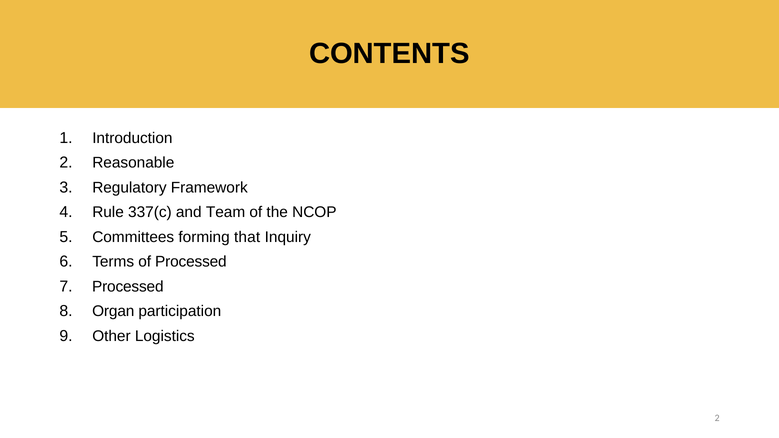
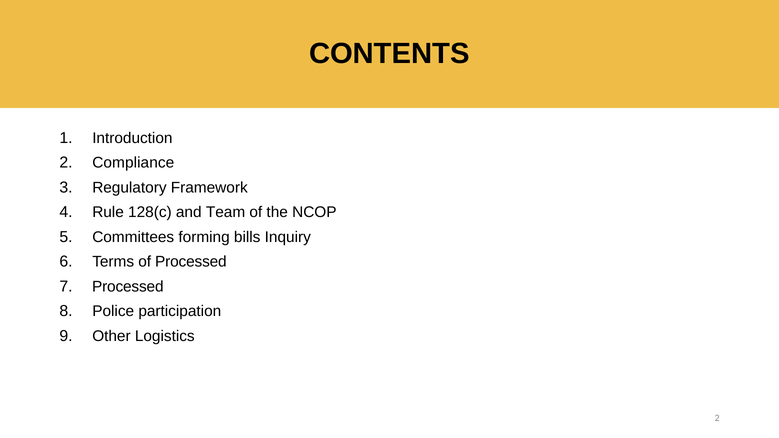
Reasonable: Reasonable -> Compliance (133, 163)
337(c: 337(c -> 128(c (150, 212)
that: that -> bills (247, 237)
Organ: Organ -> Police (113, 311)
